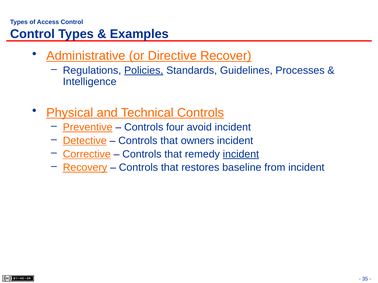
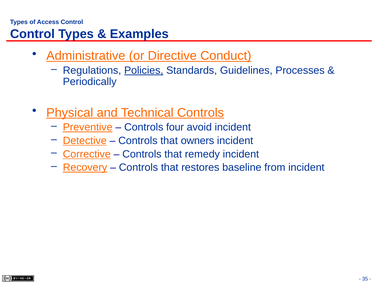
Recover: Recover -> Conduct (226, 56)
Intelligence: Intelligence -> Periodically (90, 82)
incident underline: present -> none (241, 154)
